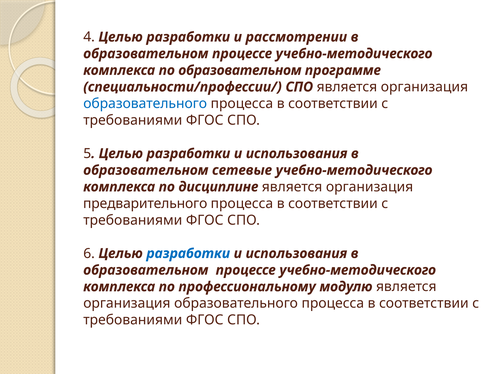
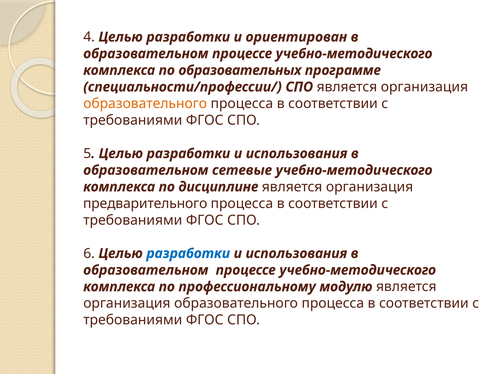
рассмотрении: рассмотрении -> ориентирован (296, 37)
по образовательном: образовательном -> образовательных (240, 70)
образовательного colour: blue -> orange (145, 104)
